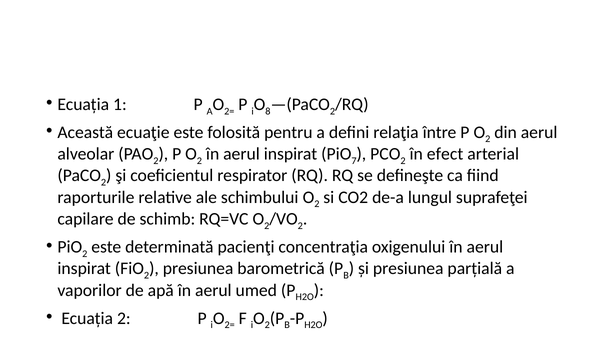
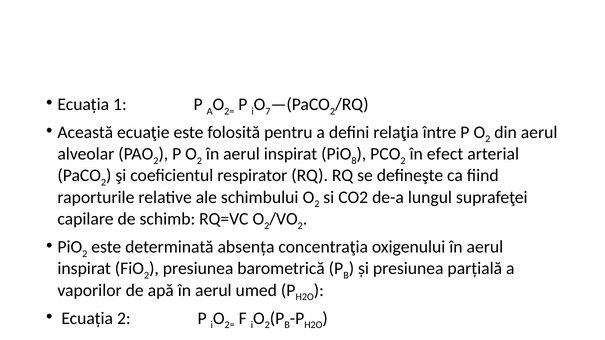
8: 8 -> 7 (268, 111)
7: 7 -> 8 (354, 161)
pacienţi: pacienţi -> absența (246, 247)
